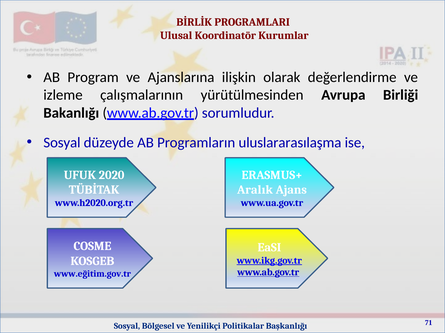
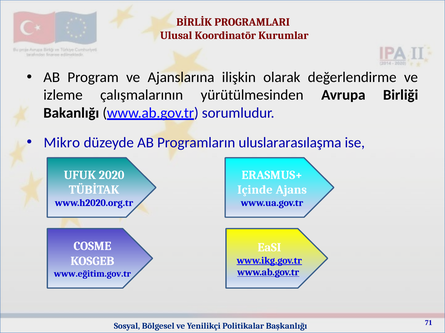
Sosyal: Sosyal -> Mikro (62, 143)
Aralık: Aralık -> Içinde (255, 190)
